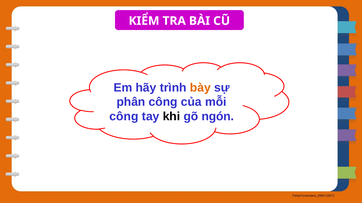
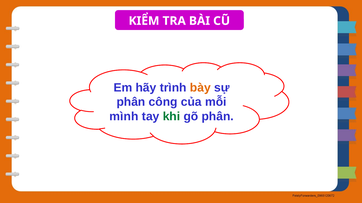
công: công -> mình (124, 117)
khi colour: black -> green (171, 117)
gõ ngón: ngón -> phân (218, 117)
